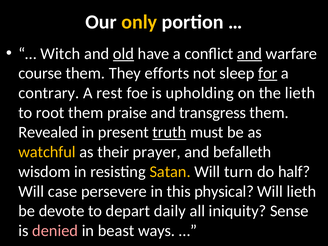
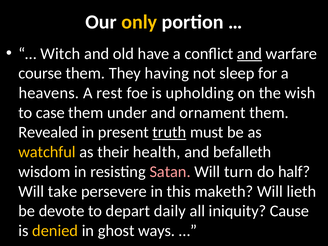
old underline: present -> none (123, 54)
efforts: efforts -> having (167, 73)
for underline: present -> none (268, 73)
contrary: contrary -> heavens (49, 93)
the lieth: lieth -> wish (300, 93)
root: root -> case (50, 113)
praise: praise -> under (127, 113)
transgress: transgress -> ornament (213, 113)
prayer: prayer -> health (157, 152)
Satan colour: yellow -> pink (170, 172)
case: case -> take (63, 191)
physical: physical -> maketh (224, 191)
Sense: Sense -> Cause (289, 211)
denied colour: pink -> yellow (55, 231)
beast: beast -> ghost (116, 231)
